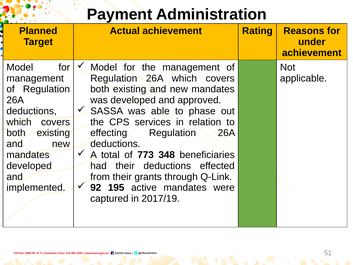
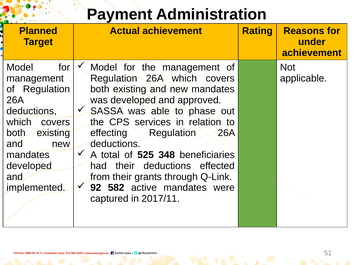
773: 773 -> 525 (146, 155)
195: 195 -> 582 (116, 188)
2017/19: 2017/19 -> 2017/11 (161, 199)
